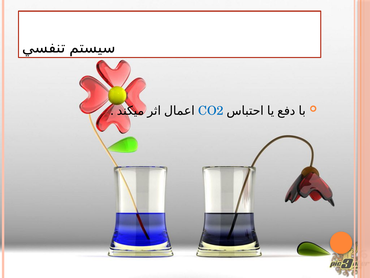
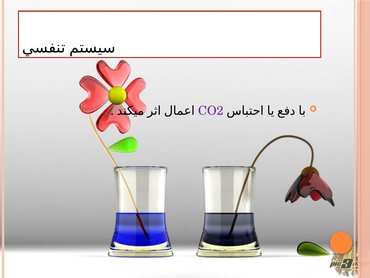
CO2 colour: blue -> purple (211, 111)
